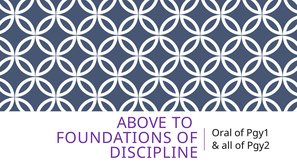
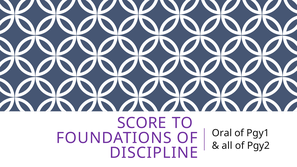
ABOVE: ABOVE -> SCORE (142, 123)
